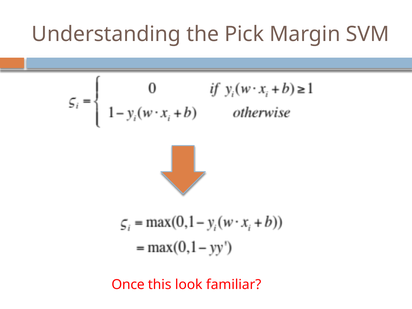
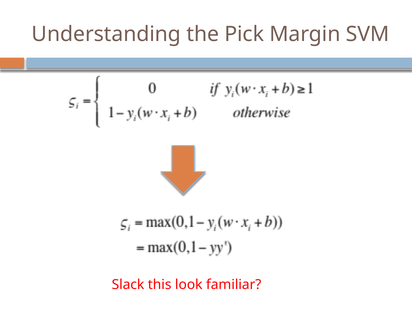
Once: Once -> Slack (128, 285)
